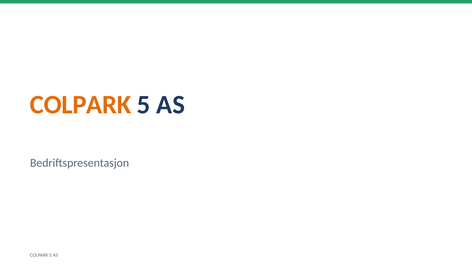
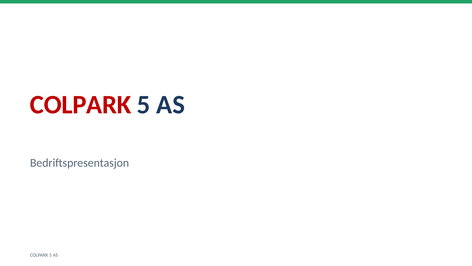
COLPARK colour: orange -> red (81, 105)
